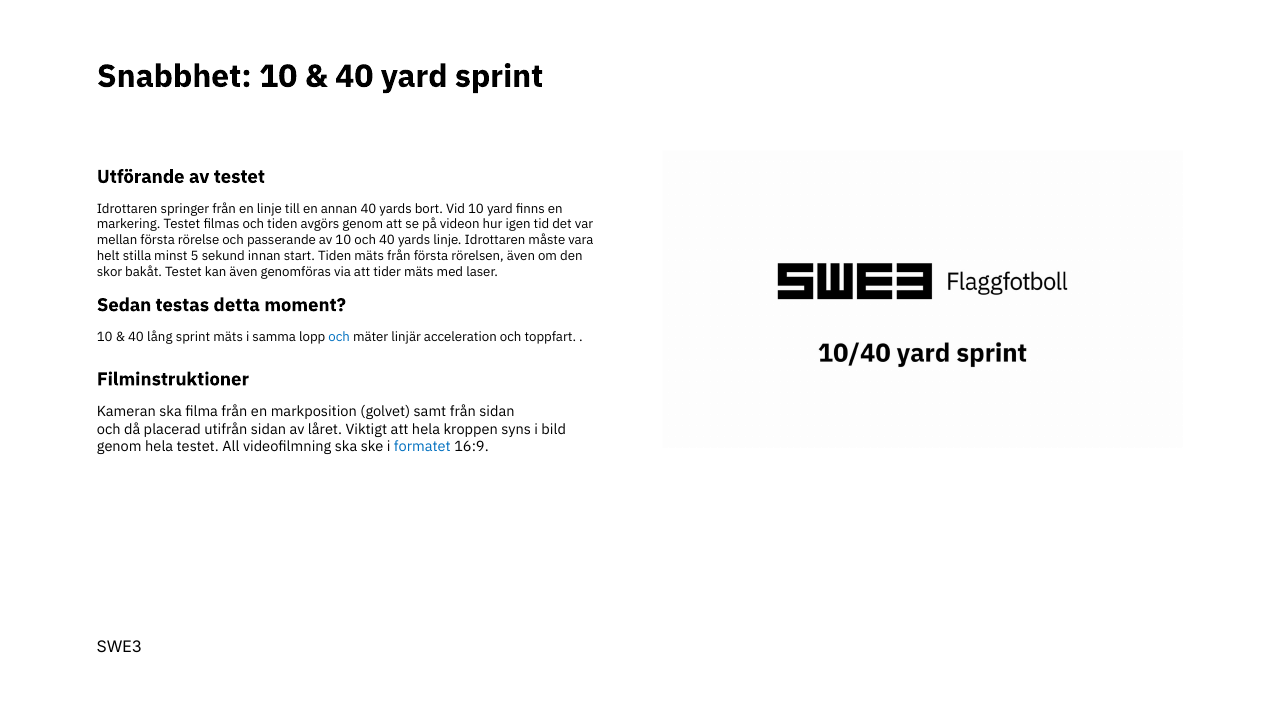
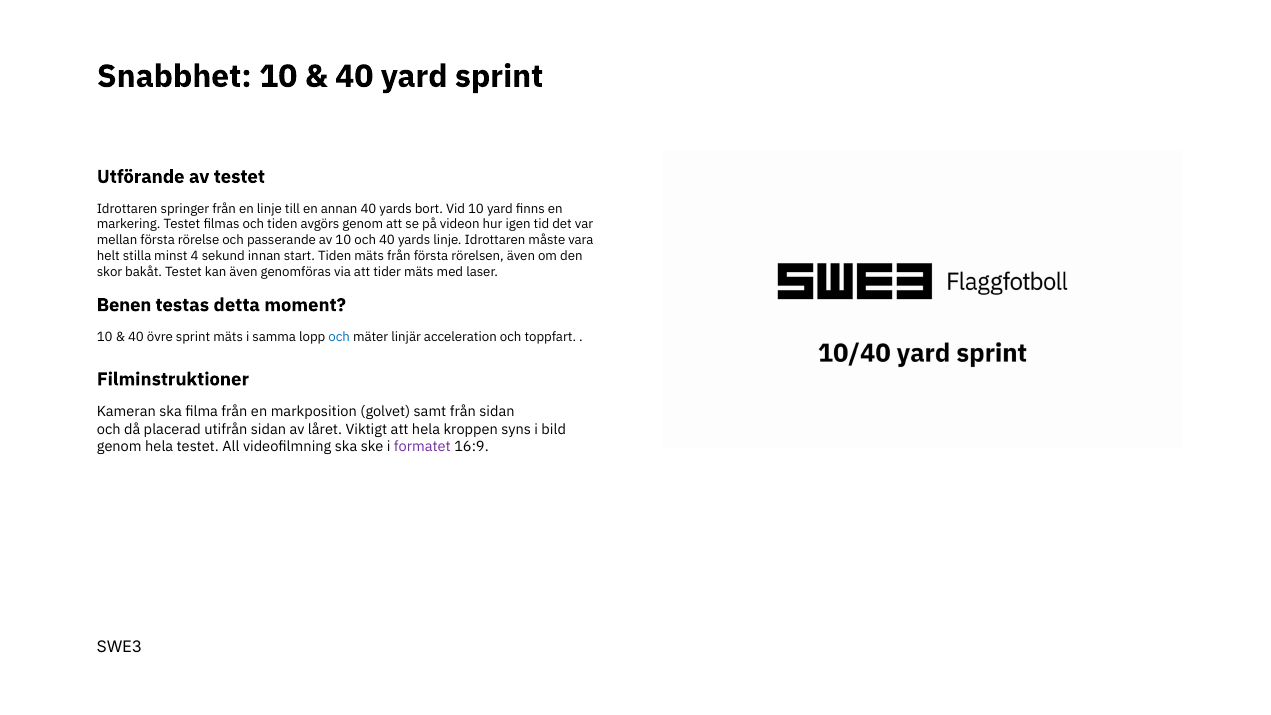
5: 5 -> 4 (195, 256)
Sedan: Sedan -> Benen (124, 305)
lång: lång -> övre (160, 337)
formatet colour: blue -> purple (422, 447)
